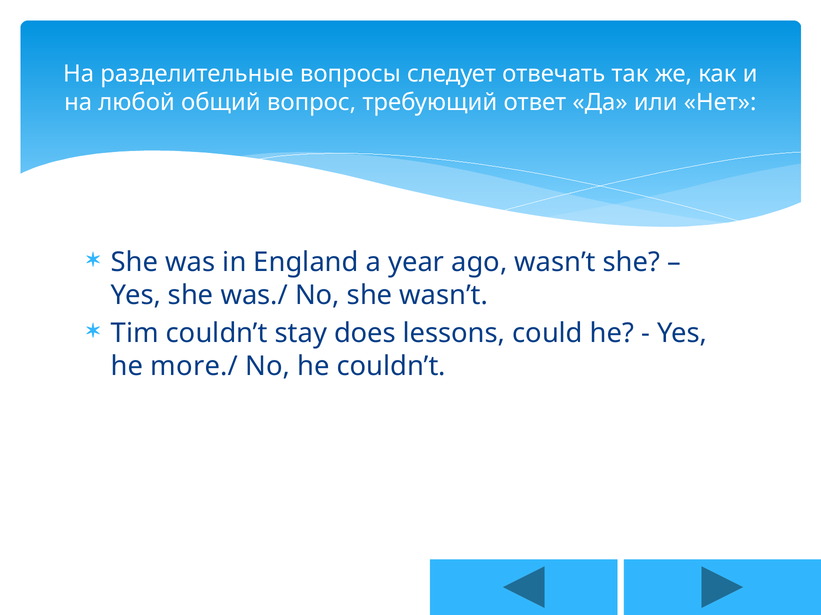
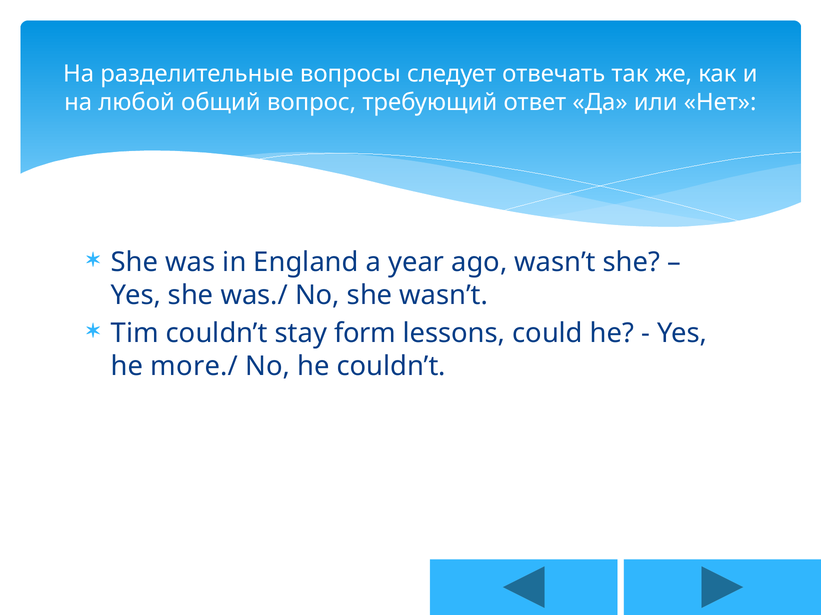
does: does -> form (365, 334)
